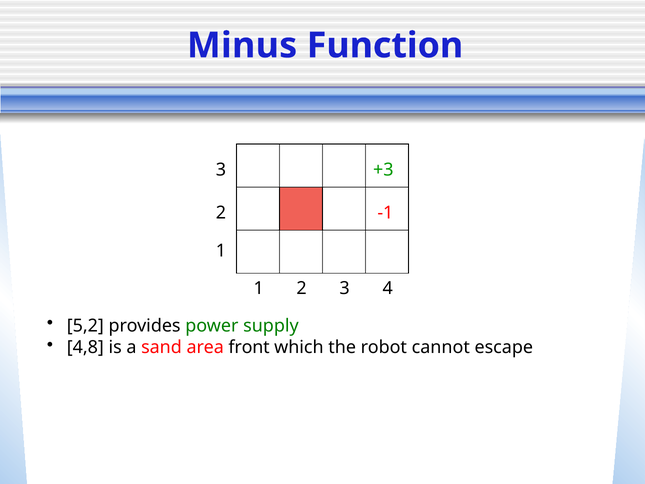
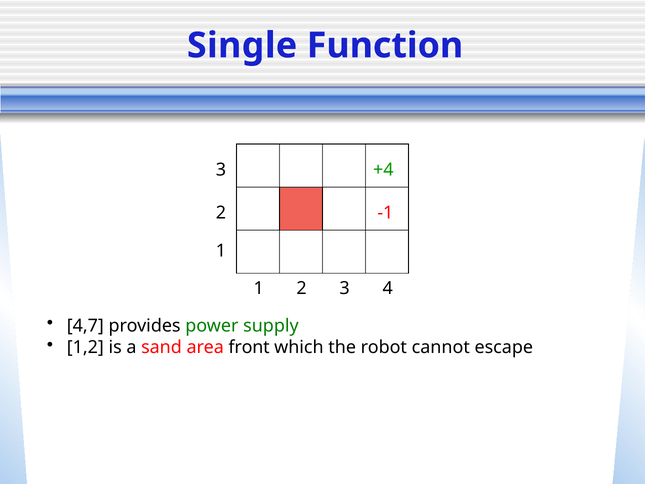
Minus: Minus -> Single (242, 45)
+3: +3 -> +4 (383, 170)
5,2: 5,2 -> 4,7 (85, 326)
4,8: 4,8 -> 1,2 (85, 347)
